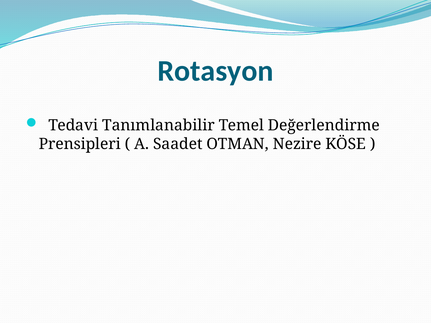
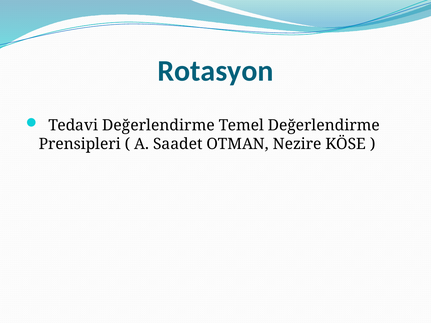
Tedavi Tanımlanabilir: Tanımlanabilir -> Değerlendirme (158, 126)
